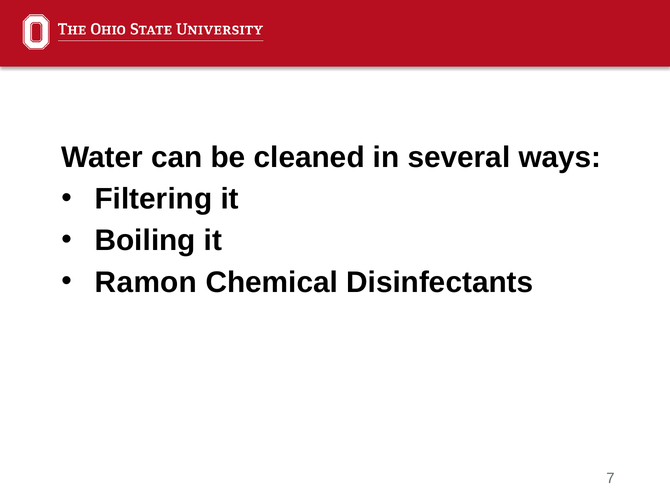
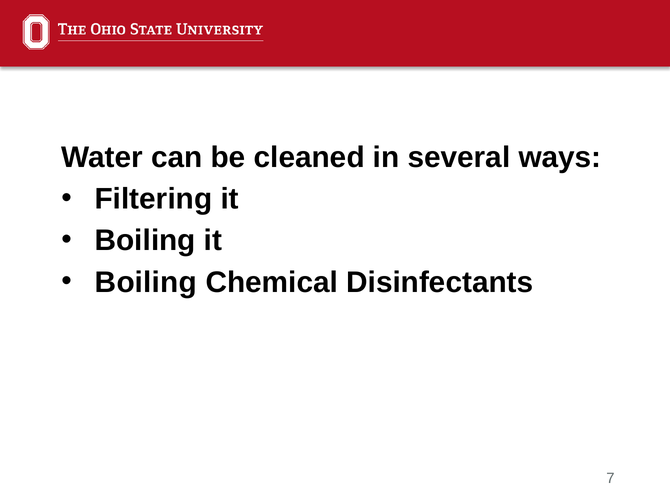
Ramon: Ramon -> Boiling (146, 282)
